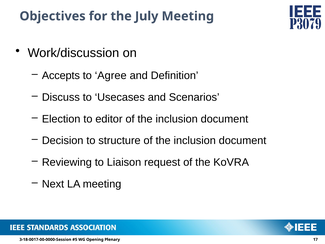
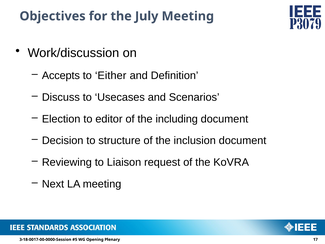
Agree: Agree -> Either (111, 76)
editor of the inclusion: inclusion -> including (177, 119)
